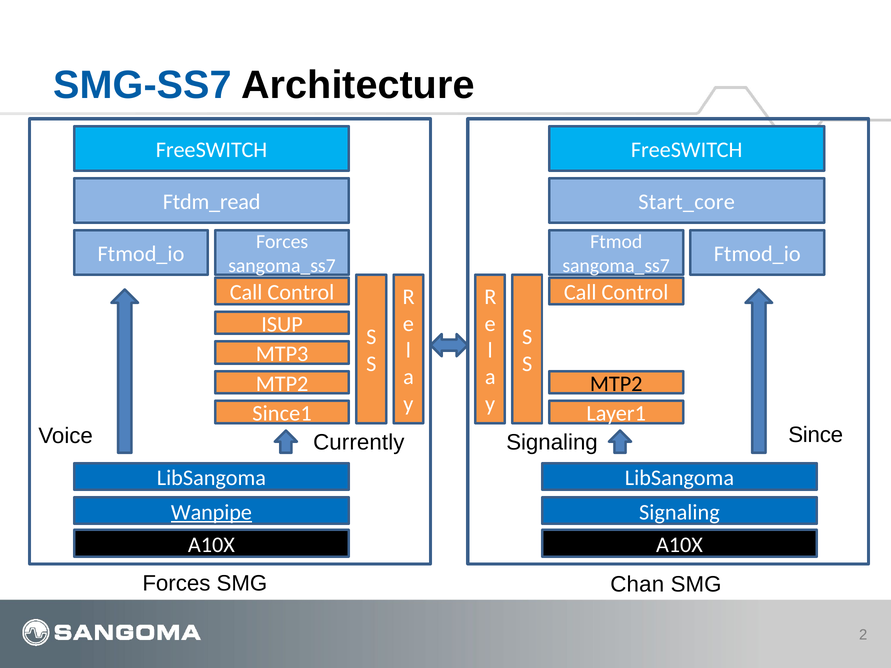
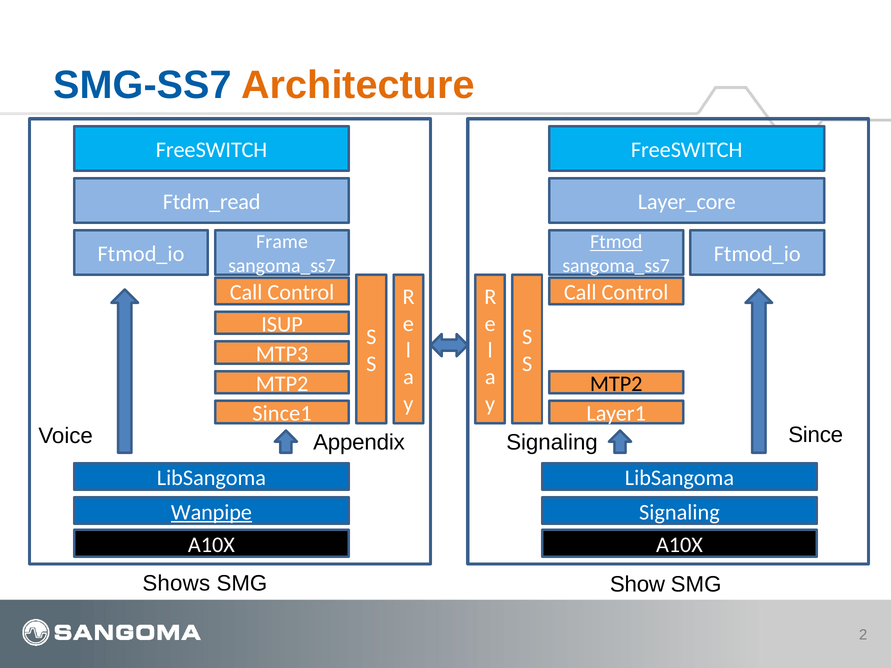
Architecture colour: black -> orange (358, 85)
Start_core: Start_core -> Layer_core (687, 202)
Forces: Forces -> Frame (282, 242)
Ftmod underline: none -> present (616, 242)
Currently: Currently -> Appendix (359, 442)
Forces: Forces -> Shows (176, 584)
Chan: Chan -> Show (637, 585)
